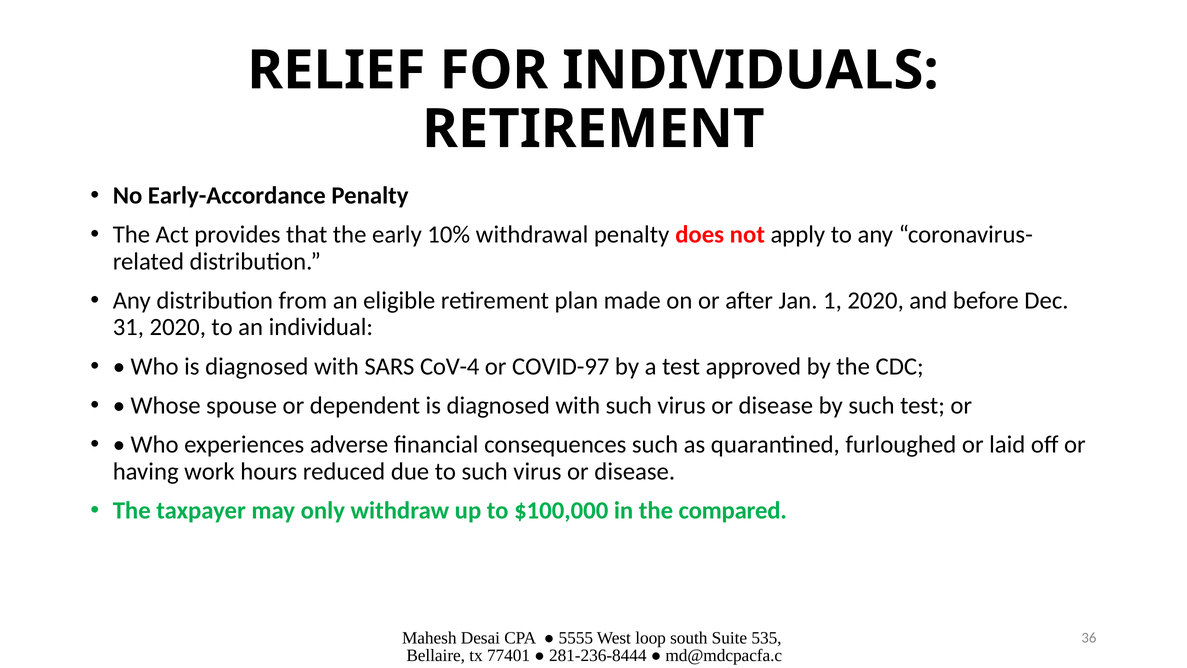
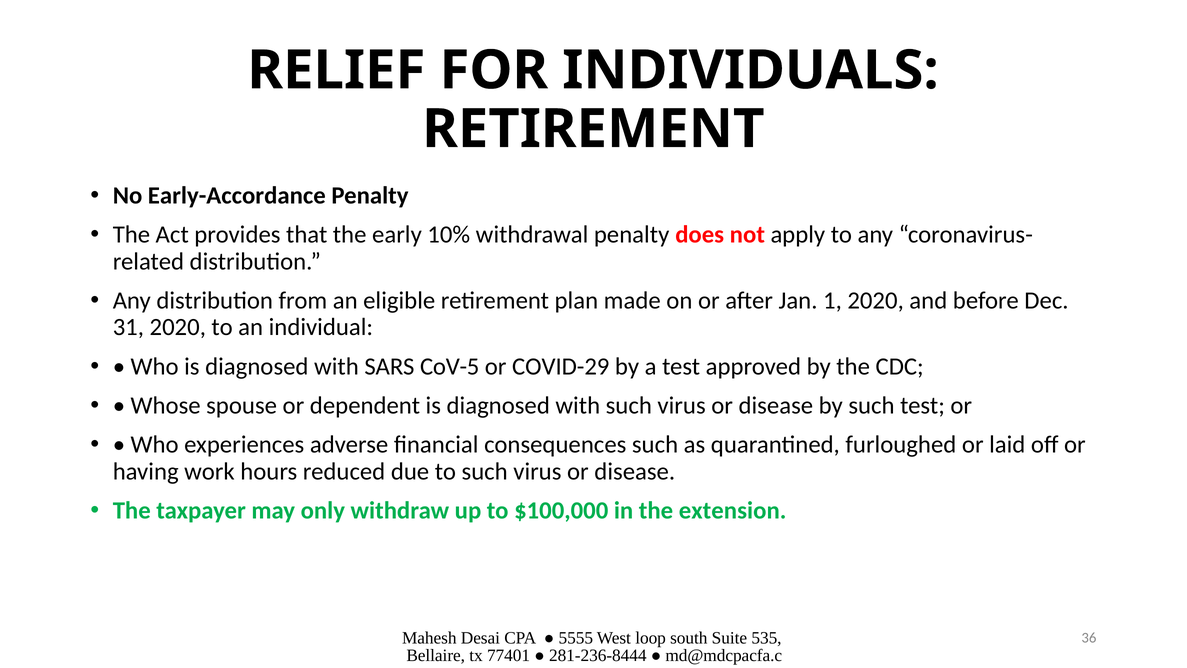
CoV-4: CoV-4 -> CoV-5 (450, 366)
COVID-97: COVID-97 -> COVID-29 (561, 366)
compared: compared -> extension (733, 510)
